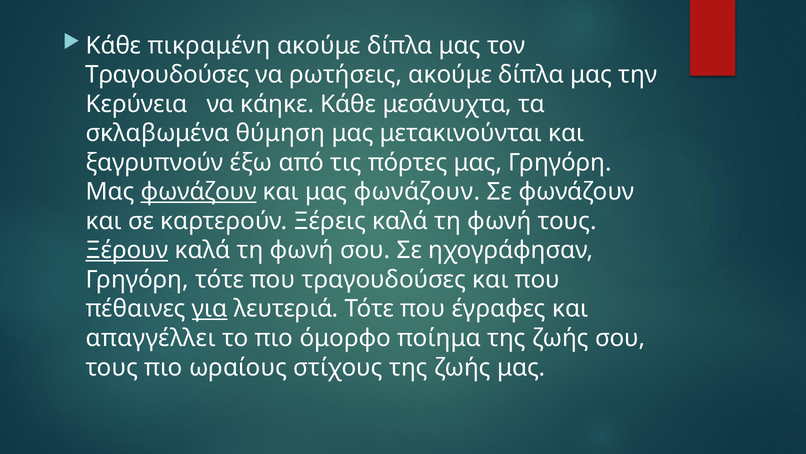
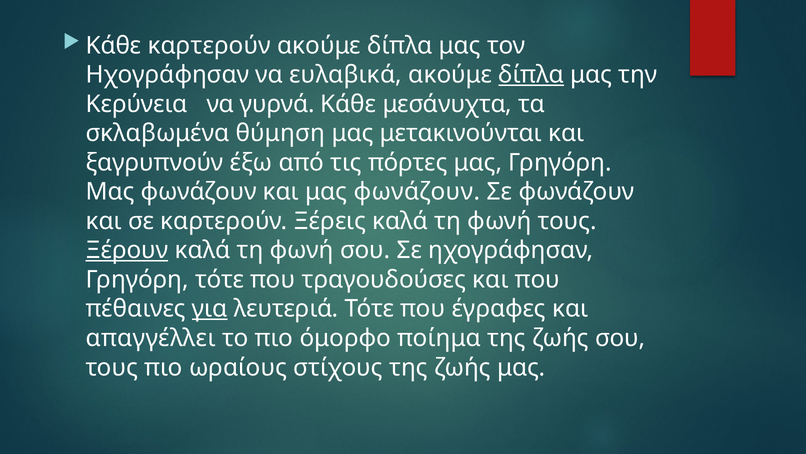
Κάθε πικραμένη: πικραμένη -> καρτερούν (209, 45)
Τραγουδούσες: Τραγουδούσες -> Ηχογράφησαν (167, 75)
ρωτήσεις: ρωτήσεις -> ευλαβικά (346, 75)
δίπλα underline: none -> present (531, 75)
κάηκε: κάηκε -> γυρνά (277, 104)
φωνάζουν underline: present -> none (199, 192)
